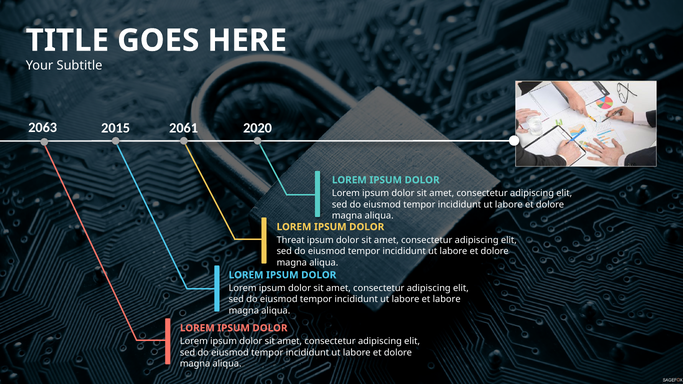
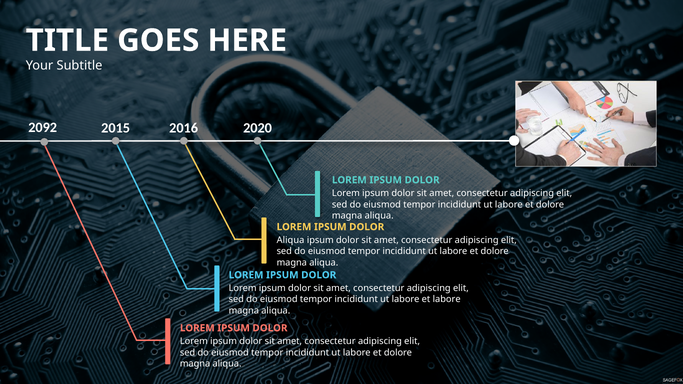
2063: 2063 -> 2092 (43, 128)
2061: 2061 -> 2016 (184, 128)
Threat: Threat -> Aliqua (291, 240)
